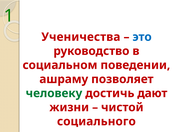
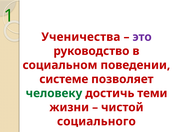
это colour: blue -> purple (142, 37)
ашраму: ашраму -> системе (64, 79)
дают: дают -> теми (152, 93)
